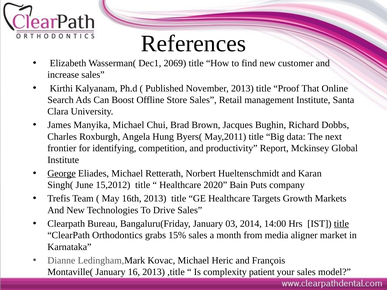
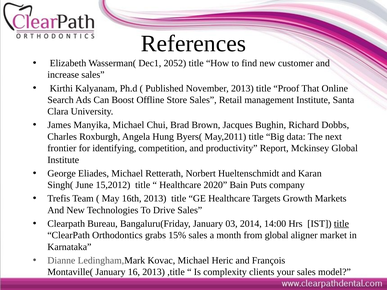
2069: 2069 -> 2052 (175, 63)
George underline: present -> none (62, 174)
from media: media -> global (277, 235)
patient: patient -> clients (262, 272)
